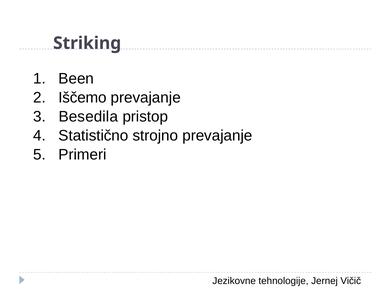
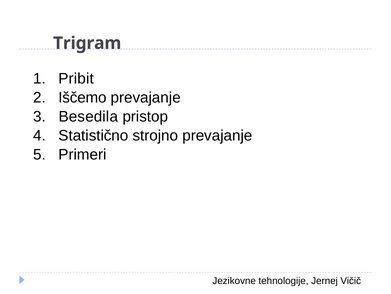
Striking: Striking -> Trigram (87, 43)
Been: Been -> Pribit (76, 78)
